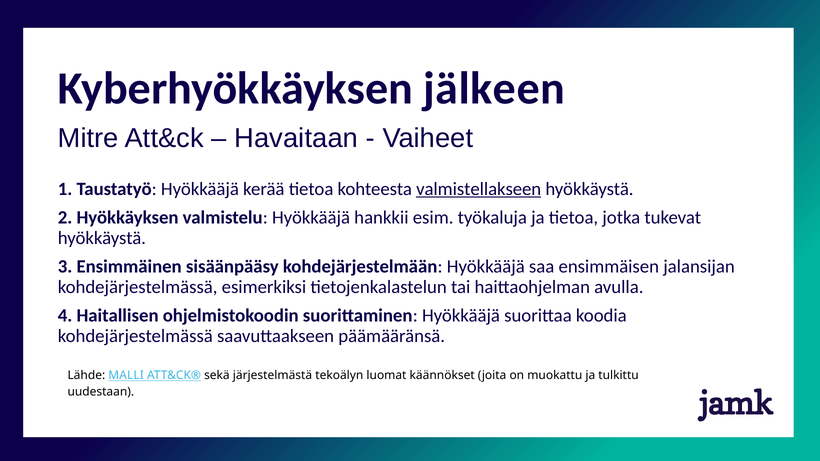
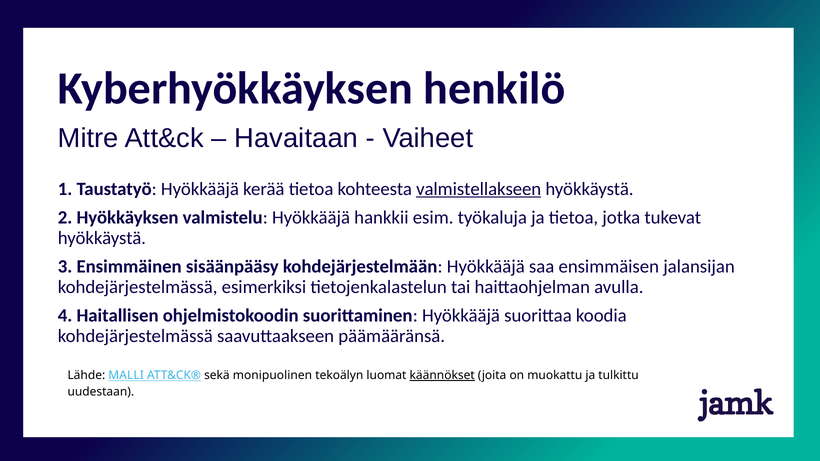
jälkeen: jälkeen -> henkilö (494, 89)
järjestelmästä: järjestelmästä -> monipuolinen (272, 375)
käännökset underline: none -> present (442, 375)
